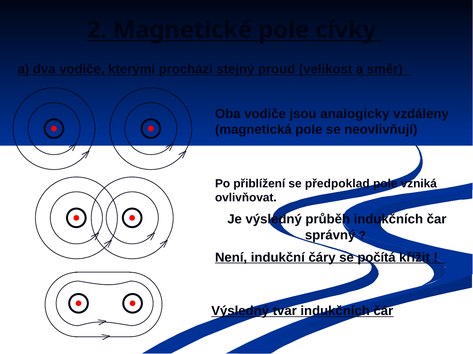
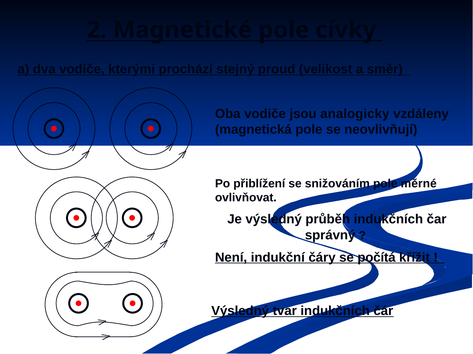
předpoklad: předpoklad -> snižováním (337, 184)
vzniká: vzniká -> měrné (419, 184)
